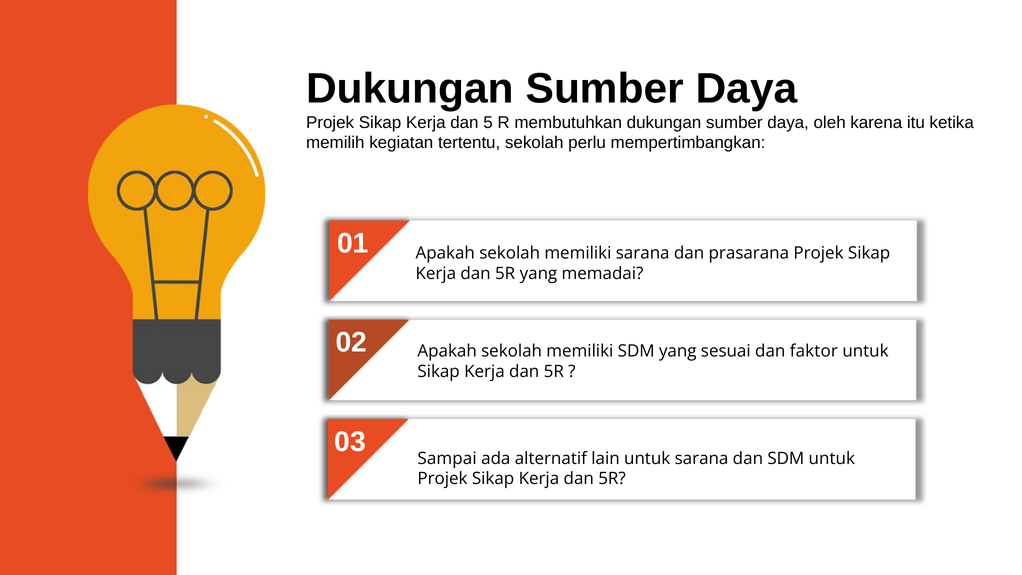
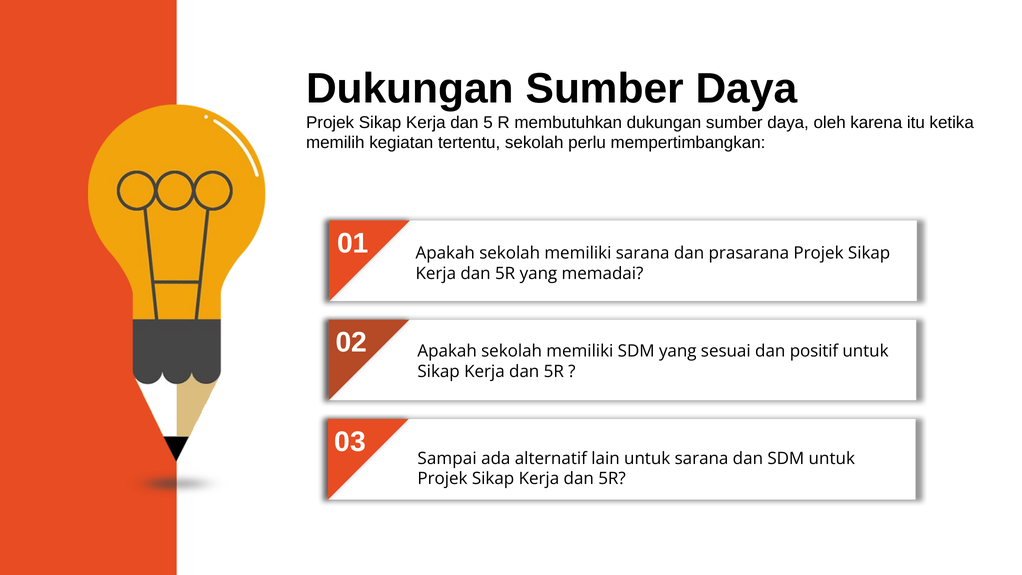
faktor: faktor -> positif (814, 351)
